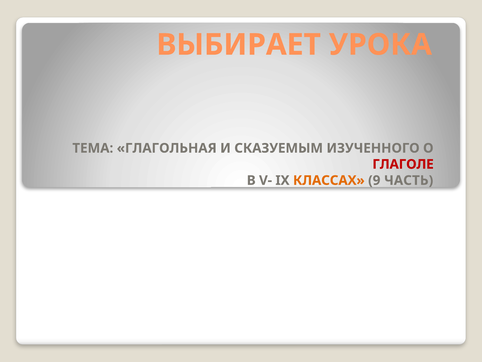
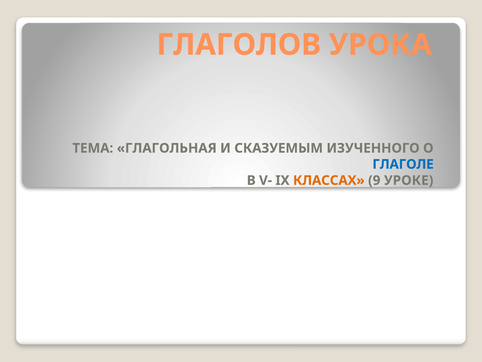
ВЫБИРАЕТ: ВЫБИРАЕТ -> ГЛАГОЛОВ (239, 45)
ГЛАГОЛЕ colour: red -> blue (403, 164)
ЧАСТЬ: ЧАСТЬ -> УРОКЕ (409, 180)
